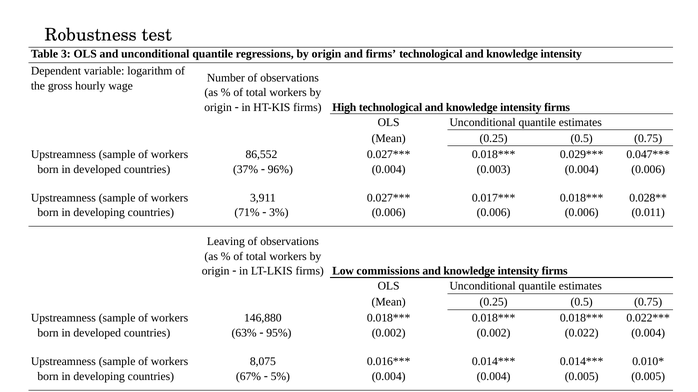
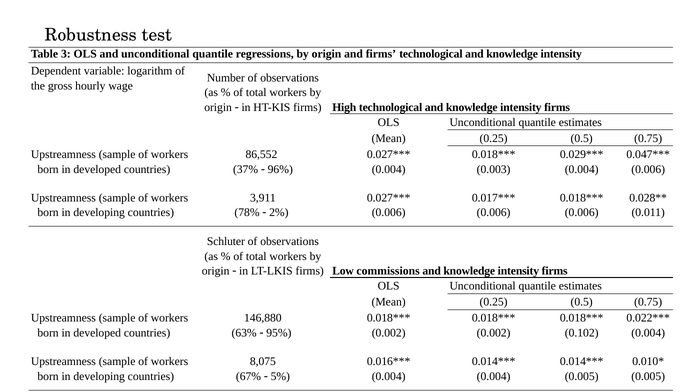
71%: 71% -> 78% (247, 213)
3%: 3% -> 2% (279, 213)
Leaving: Leaving -> Schluter (226, 242)
0.022: 0.022 -> 0.102 (582, 333)
